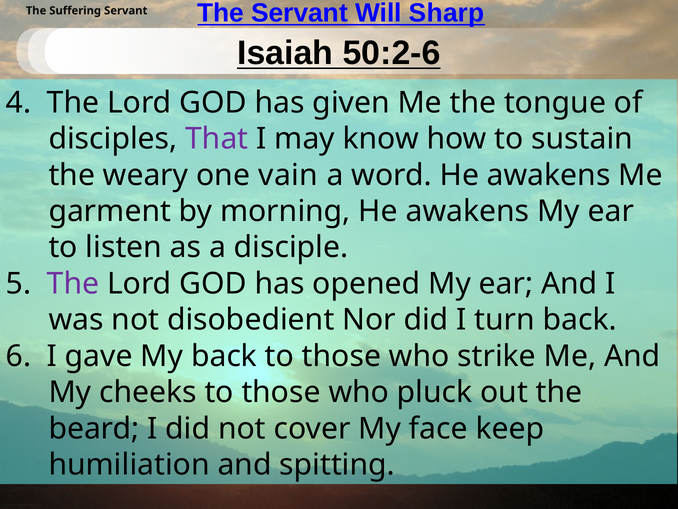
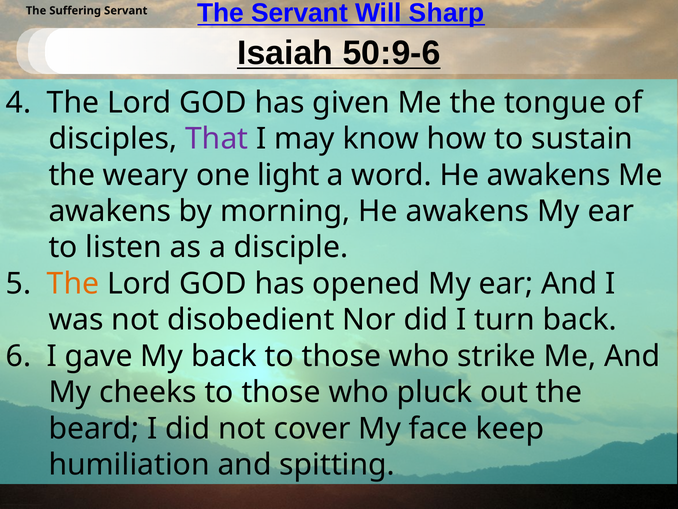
50:2-6: 50:2-6 -> 50:9-6 (392, 53)
vain: vain -> light (289, 175)
garment: garment -> awakens (110, 211)
The colour: purple -> orange (73, 283)
